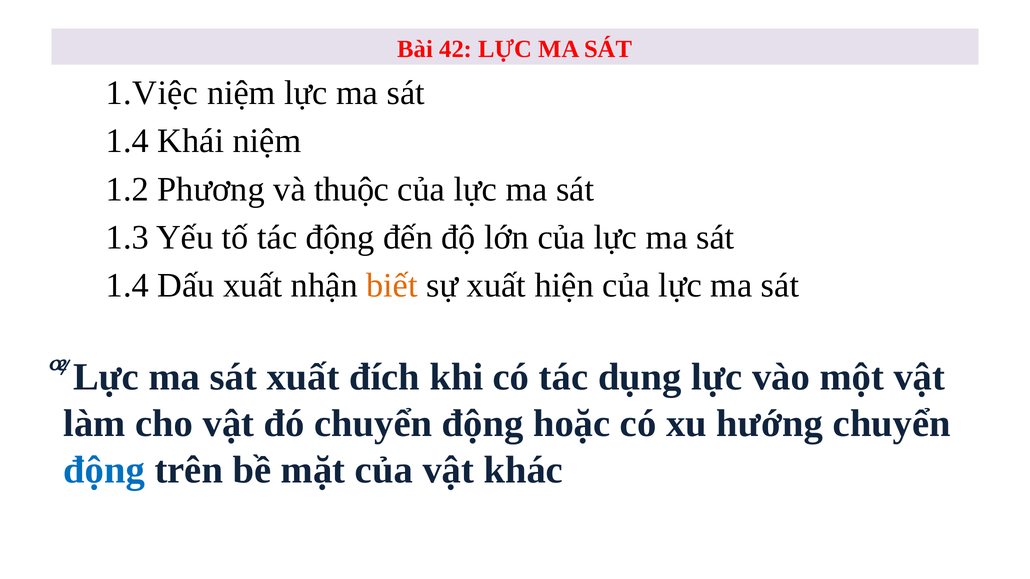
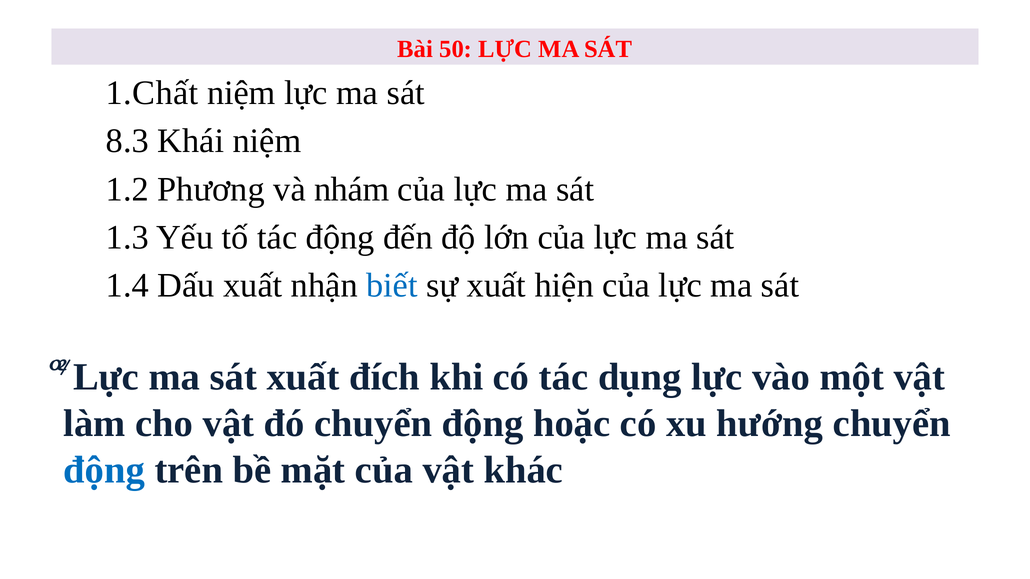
42: 42 -> 50 (456, 49)
1.Việc: 1.Việc -> 1.Chất (152, 93)
1.4: 1.4 -> 8.3 (127, 141)
thuộc: thuộc -> nhám (352, 189)
biết colour: orange -> blue (392, 286)
